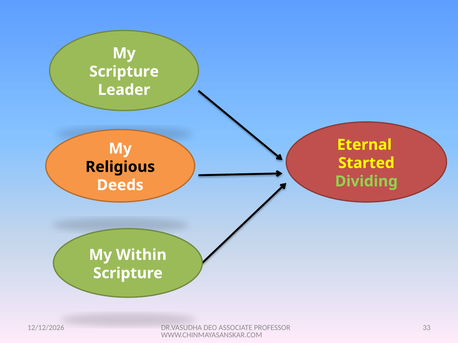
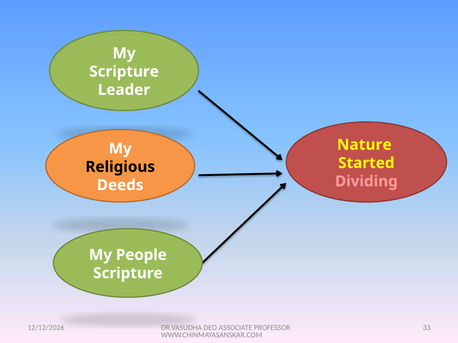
Eternal: Eternal -> Nature (364, 145)
Dividing colour: light green -> pink (366, 182)
Within: Within -> People (141, 255)
